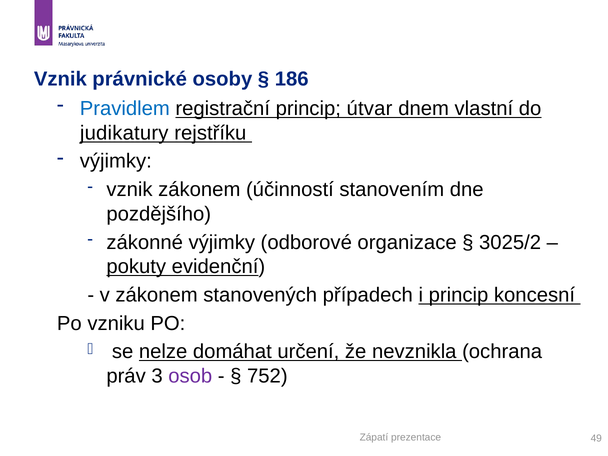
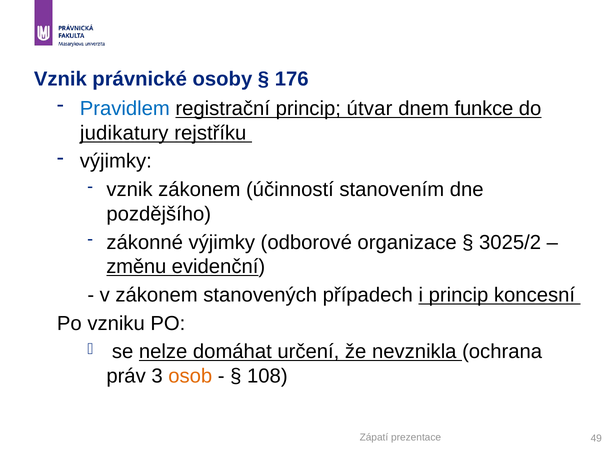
186: 186 -> 176 (292, 79)
vlastní: vlastní -> funkce (484, 109)
pokuty: pokuty -> změnu (136, 267)
osob colour: purple -> orange (190, 376)
752: 752 -> 108 (267, 376)
